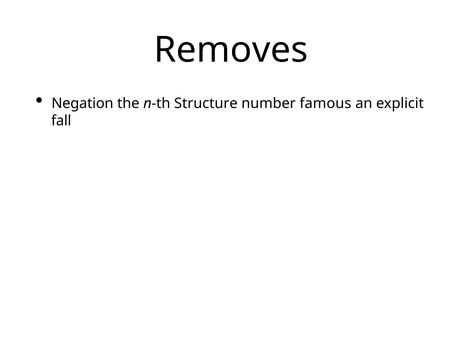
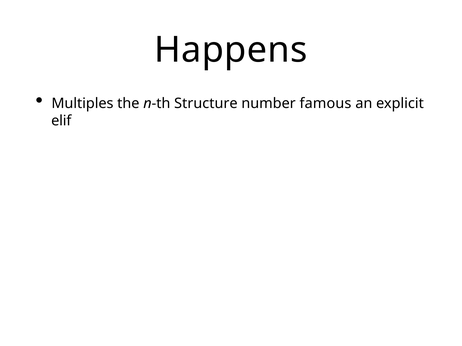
Removes: Removes -> Happens (231, 50)
Negation: Negation -> Multiples (82, 104)
fall: fall -> elif (61, 121)
